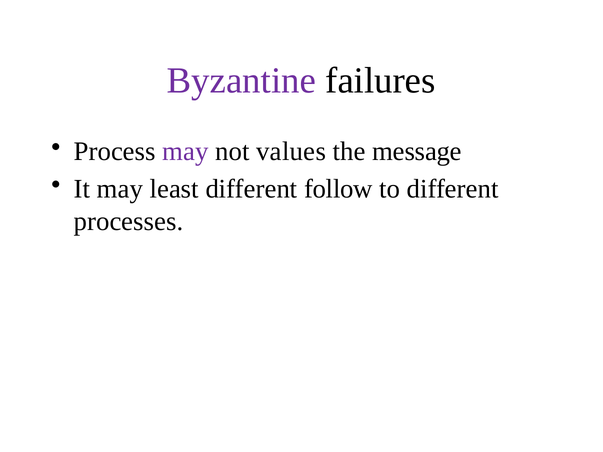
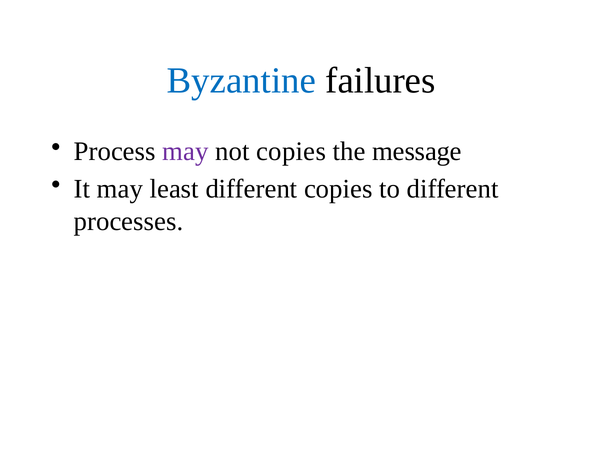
Byzantine colour: purple -> blue (241, 80)
not values: values -> copies (291, 152)
different follow: follow -> copies (338, 189)
